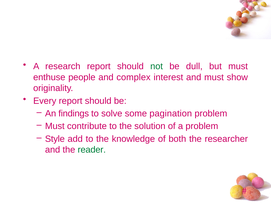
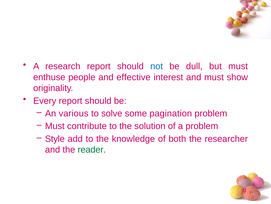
not colour: green -> blue (157, 66)
complex: complex -> effective (134, 77)
findings: findings -> various (74, 113)
